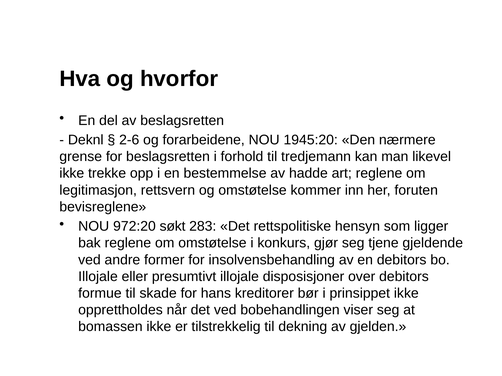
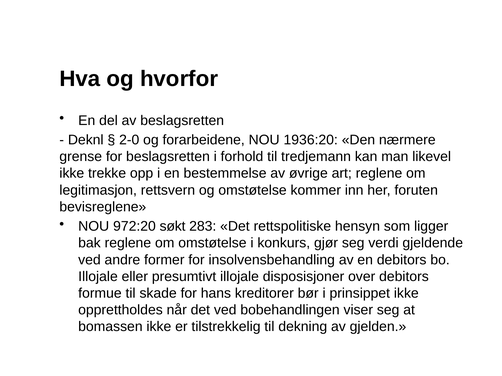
2-6: 2-6 -> 2-0 (129, 140)
1945:20: 1945:20 -> 1936:20 (311, 140)
hadde: hadde -> øvrige (308, 174)
tjene: tjene -> verdi (383, 243)
